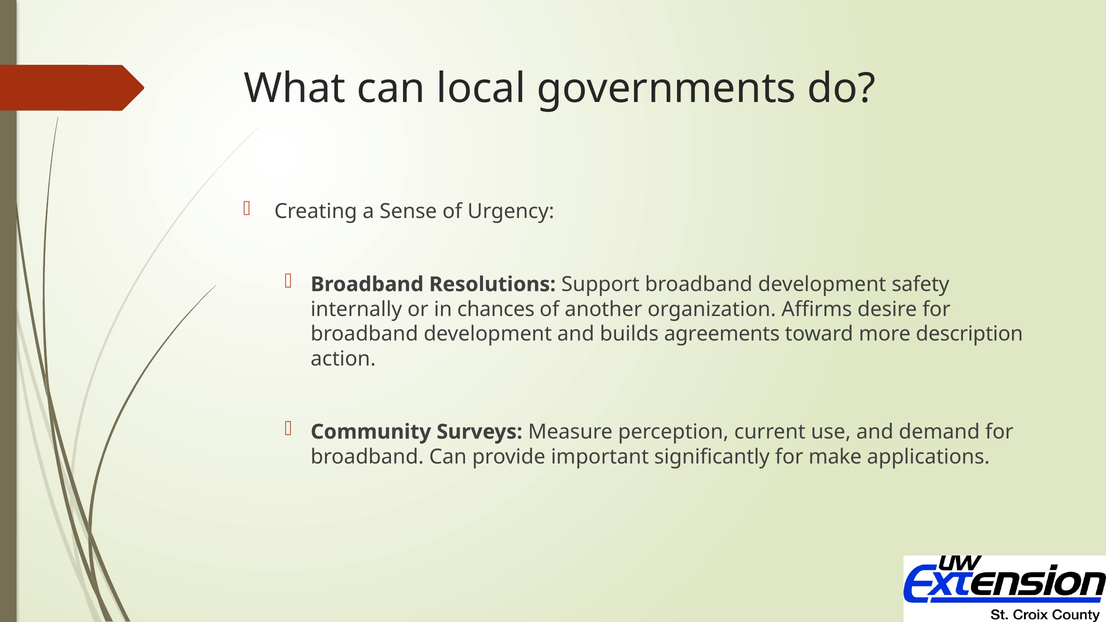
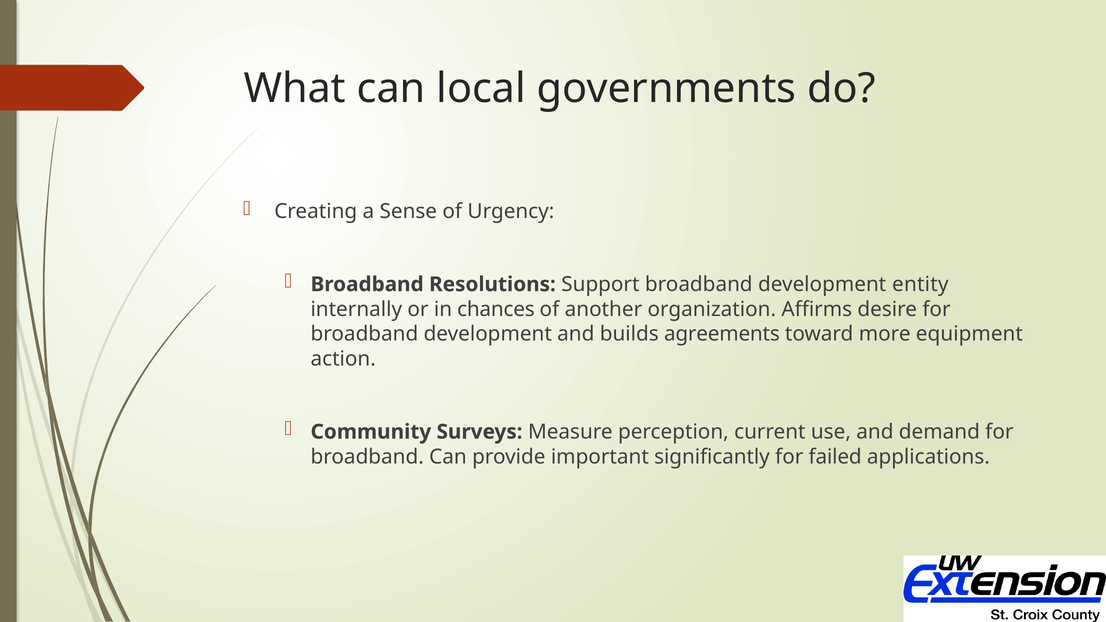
safety: safety -> entity (920, 284)
description: description -> equipment (969, 334)
make: make -> failed (835, 457)
